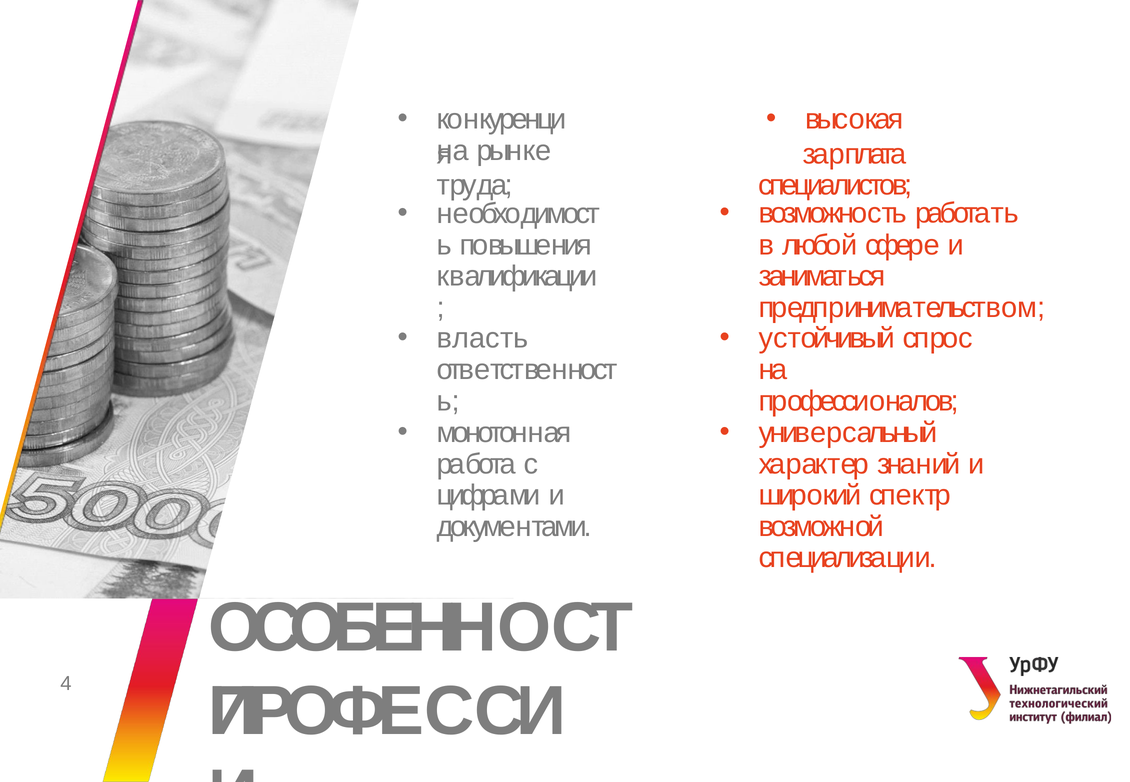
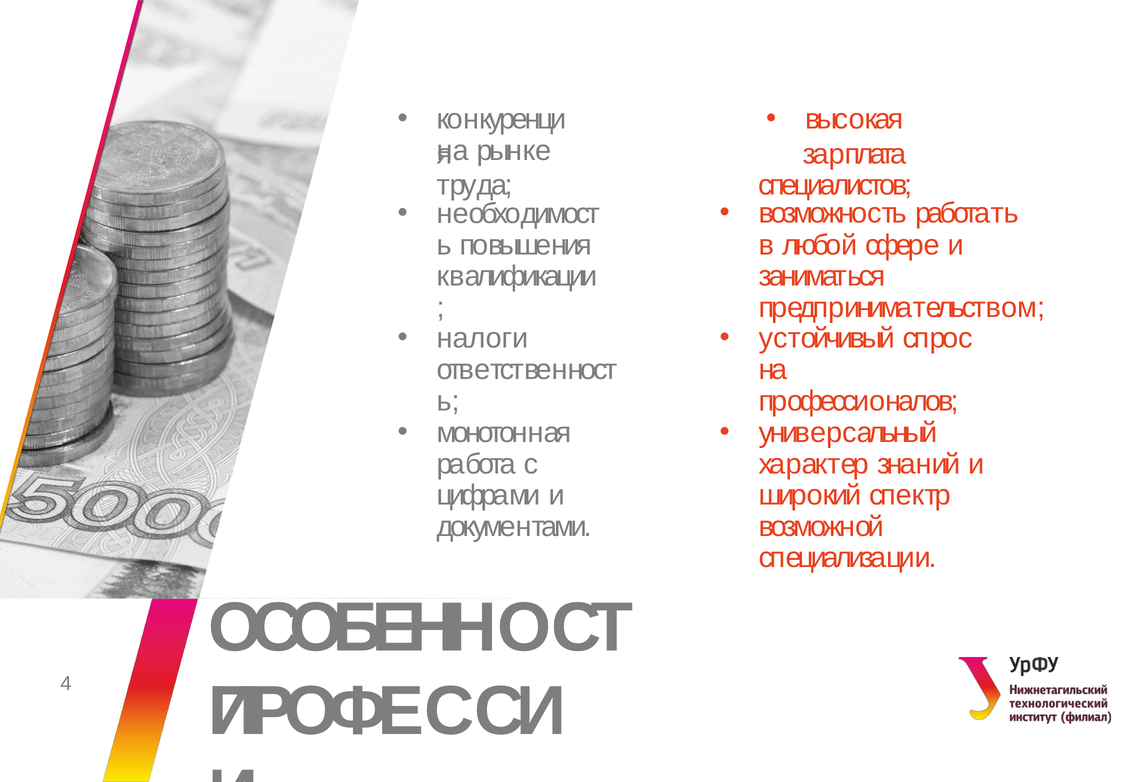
власть: власть -> налоги (483, 339)
